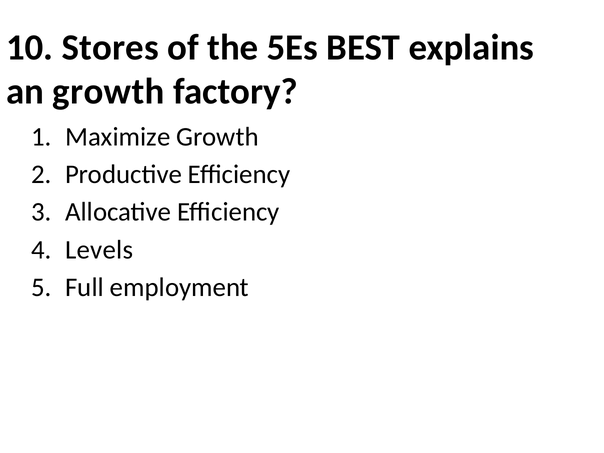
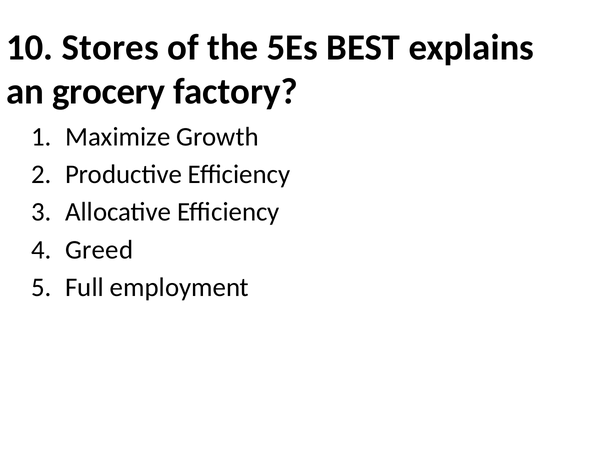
an growth: growth -> grocery (109, 92)
Levels: Levels -> Greed (99, 250)
